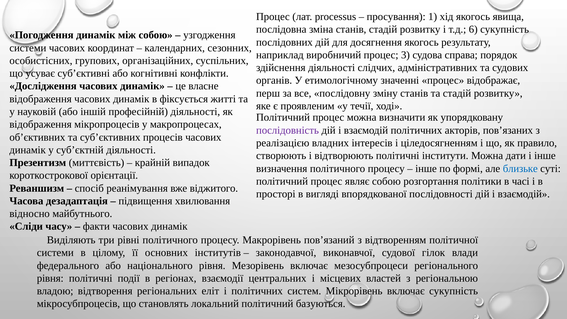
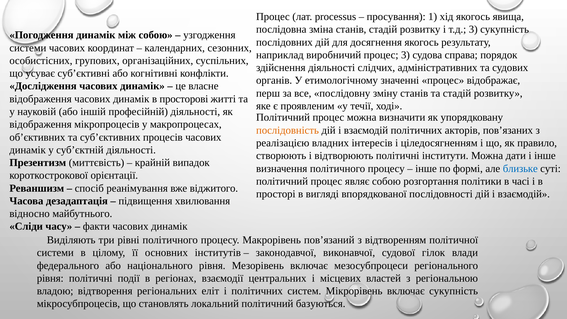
т.д 6: 6 -> 3 (473, 29)
фіксується: фіксується -> просторові (184, 99)
послідовність colour: purple -> orange (288, 130)
